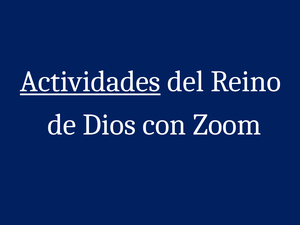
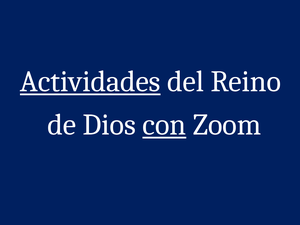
con underline: none -> present (164, 125)
